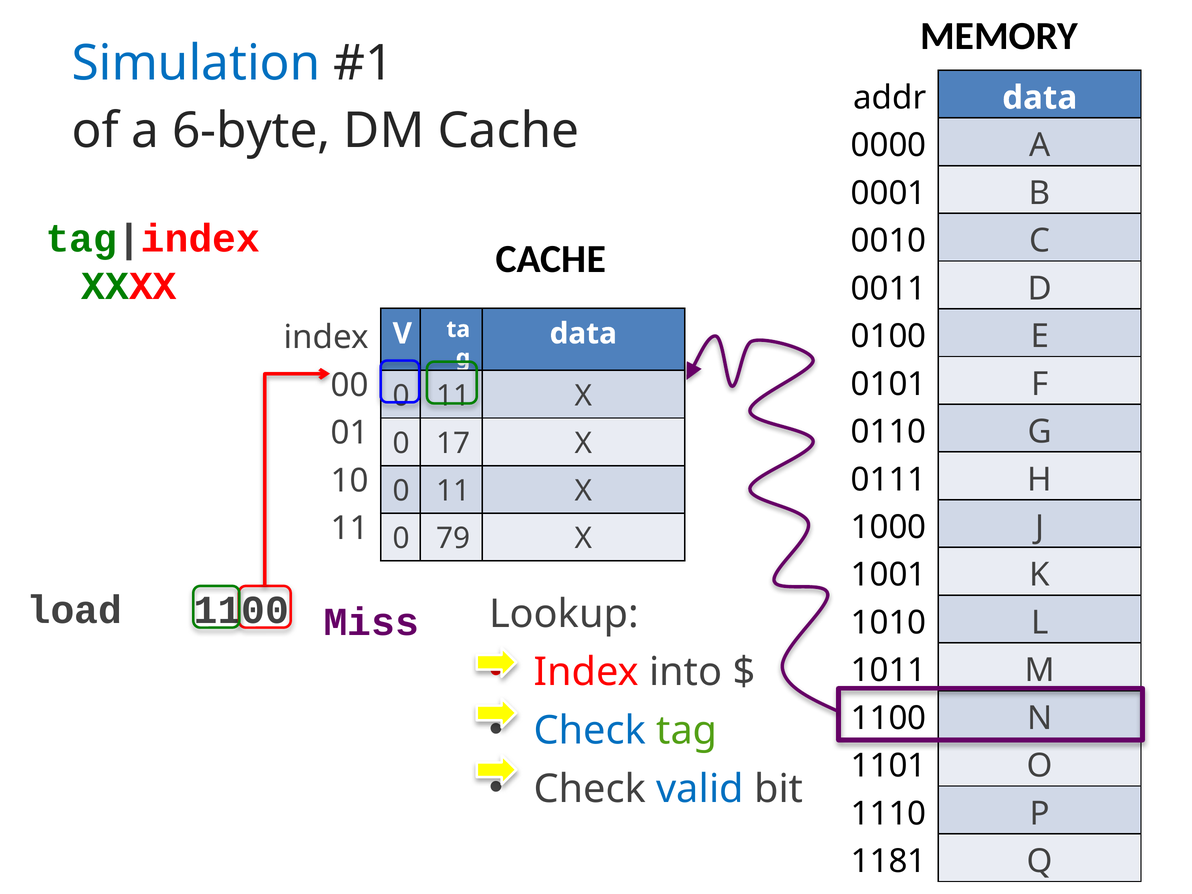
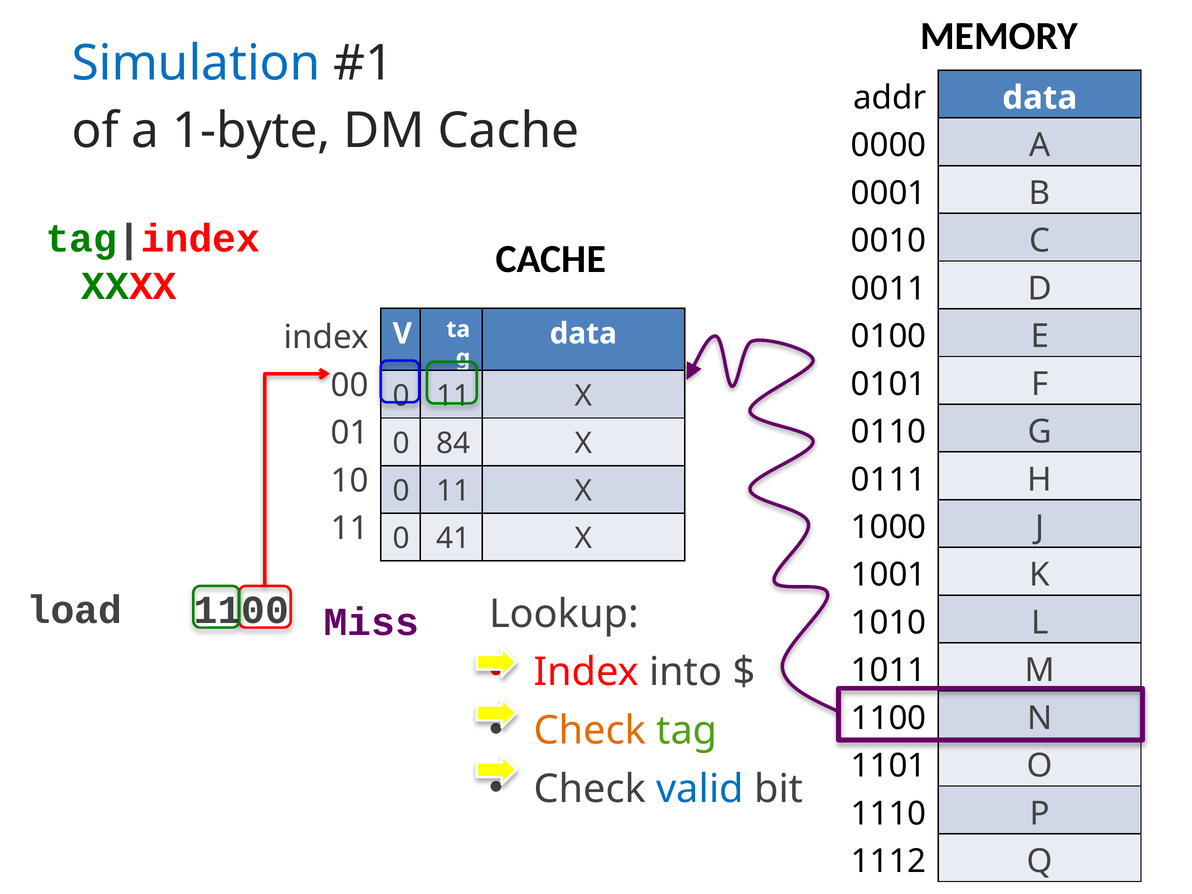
6-byte: 6-byte -> 1-byte (251, 131)
17: 17 -> 84 (453, 443)
79: 79 -> 41 (453, 539)
Check colour: blue -> orange (590, 731)
1181: 1181 -> 1112 (889, 861)
